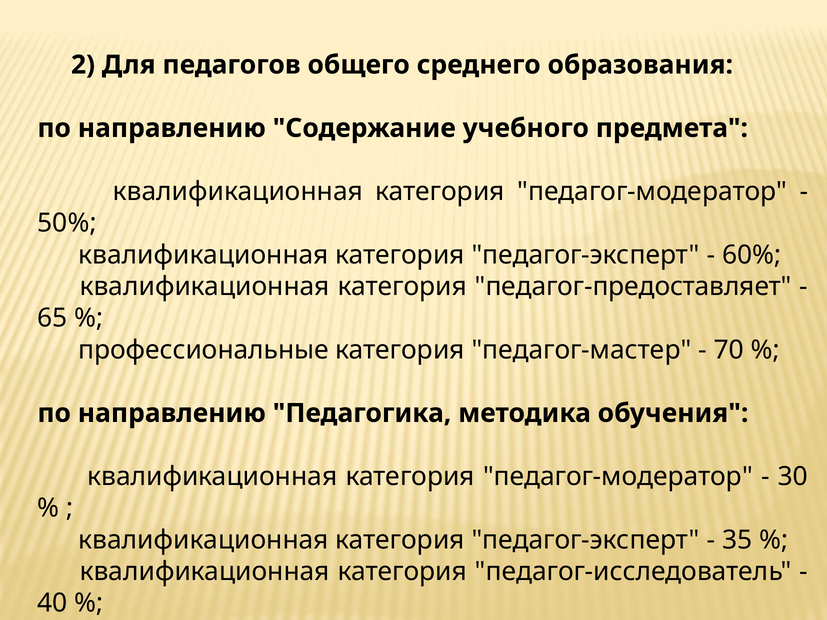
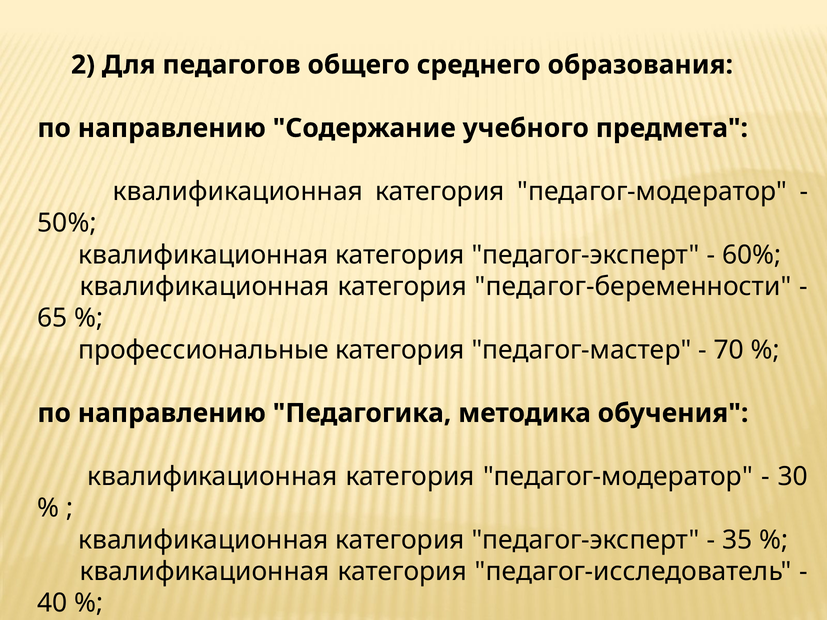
педагог-предоставляет: педагог-предоставляет -> педагог-беременности (633, 287)
